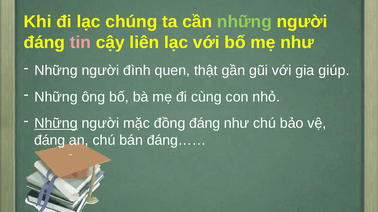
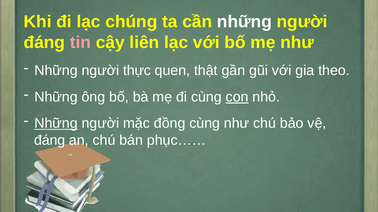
những colour: light green -> white (244, 22)
đình: đình -> thực (137, 71)
giúp: giúp -> theo (334, 71)
con underline: none -> present (237, 97)
đồng đáng: đáng -> cùng (205, 124)
đáng……: đáng…… -> phục…… (176, 141)
